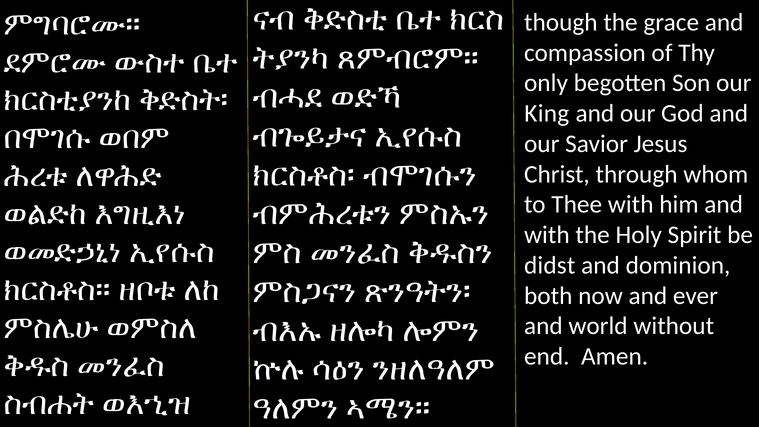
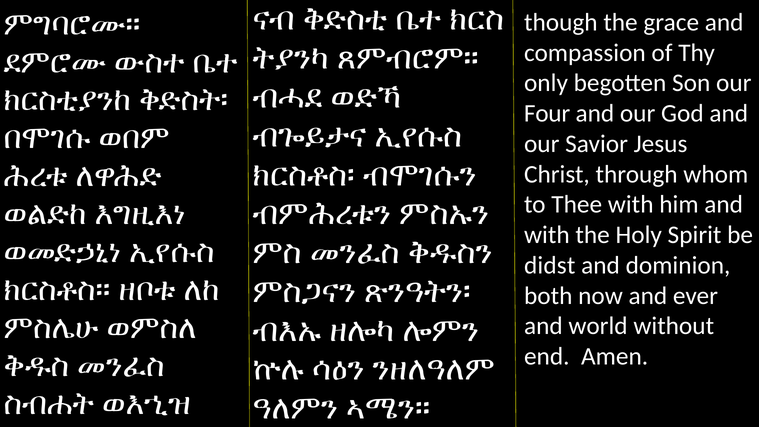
King: King -> Four (547, 114)
